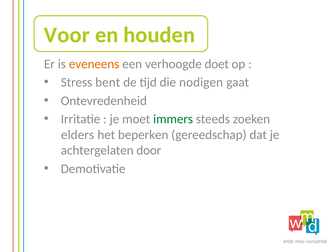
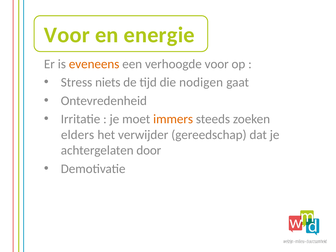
houden: houden -> energie (159, 35)
verhoogde doet: doet -> voor (217, 64)
bent: bent -> niets (108, 82)
immers colour: green -> orange (173, 119)
beperken: beperken -> verwijder (143, 135)
